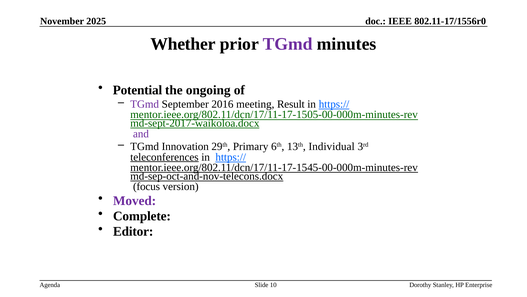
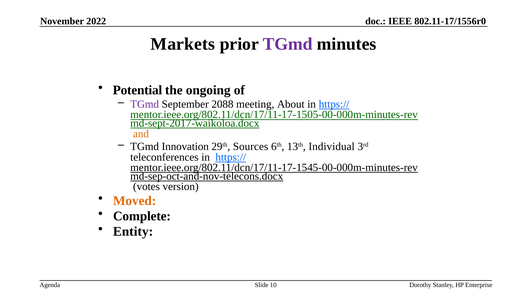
2025: 2025 -> 2022 (96, 21)
Whether: Whether -> Markets (183, 44)
2016: 2016 -> 2088 (222, 104)
Result: Result -> About (291, 104)
and colour: purple -> orange (141, 133)
Primary: Primary -> Sources (251, 146)
teleconferences underline: present -> none (164, 157)
focus: focus -> votes (146, 186)
Moved colour: purple -> orange (135, 200)
Editor: Editor -> Entity (133, 231)
